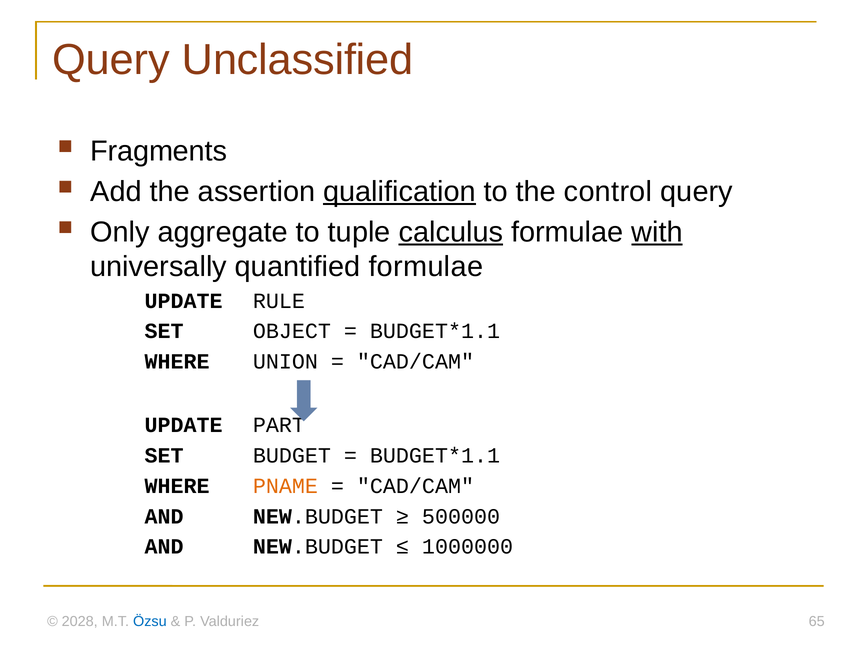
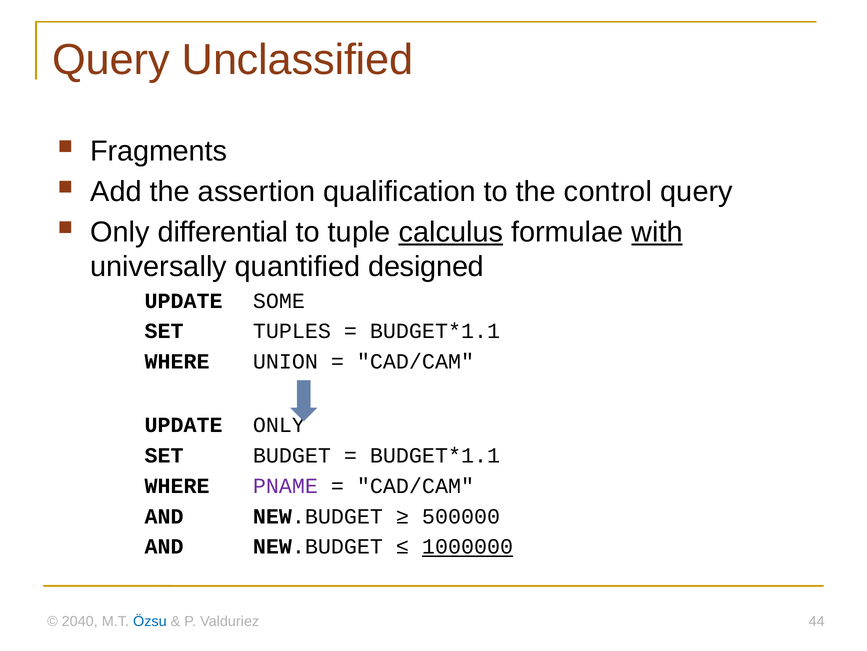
qualification underline: present -> none (400, 191)
aggregate: aggregate -> differential (223, 232)
quantified formulae: formulae -> designed (426, 266)
RULE: RULE -> SOME (279, 301)
OBJECT: OBJECT -> TUPLES (292, 331)
UPDATE PART: PART -> ONLY (279, 425)
PNAME colour: orange -> purple (285, 486)
1000000 underline: none -> present (468, 546)
2028: 2028 -> 2040 (80, 621)
65: 65 -> 44 (817, 621)
